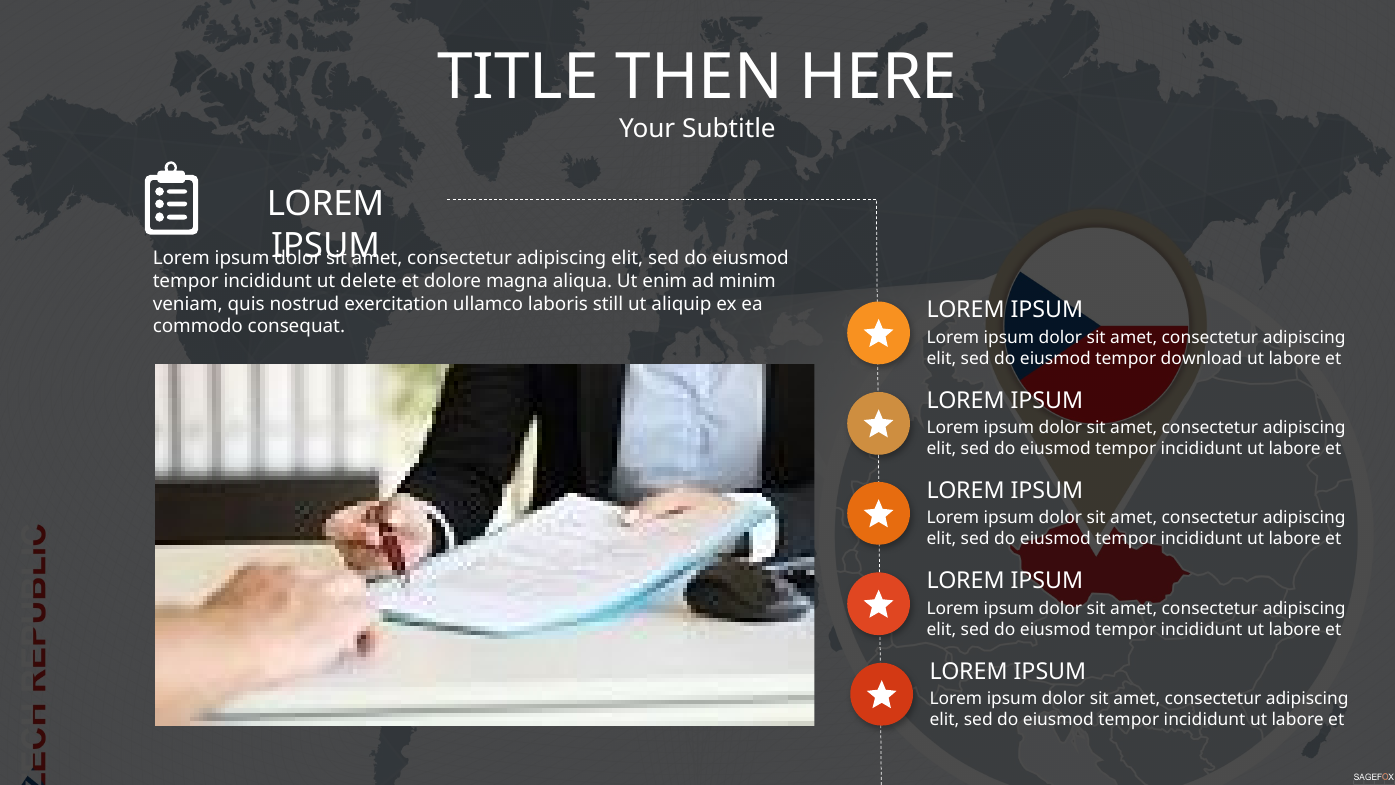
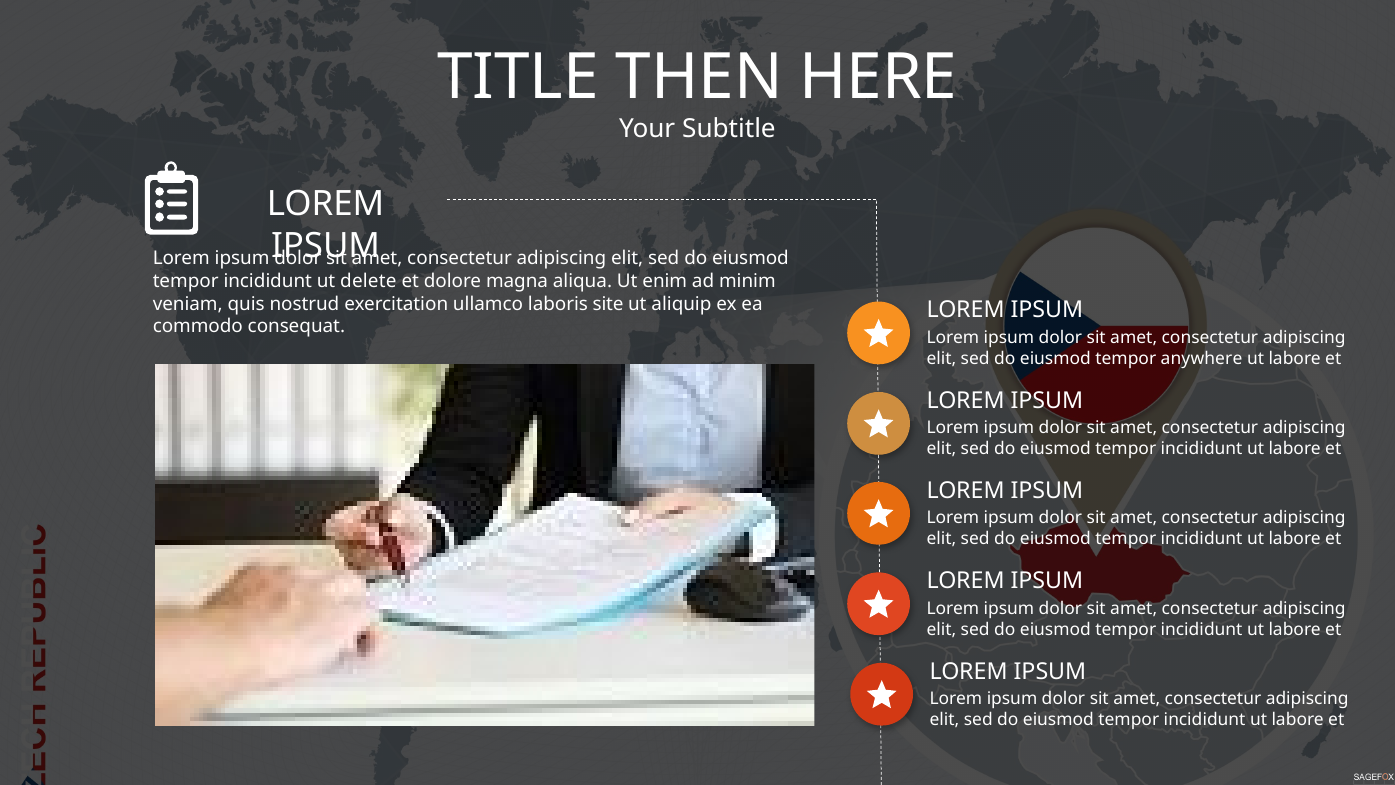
still: still -> site (608, 304)
download: download -> anywhere (1202, 359)
